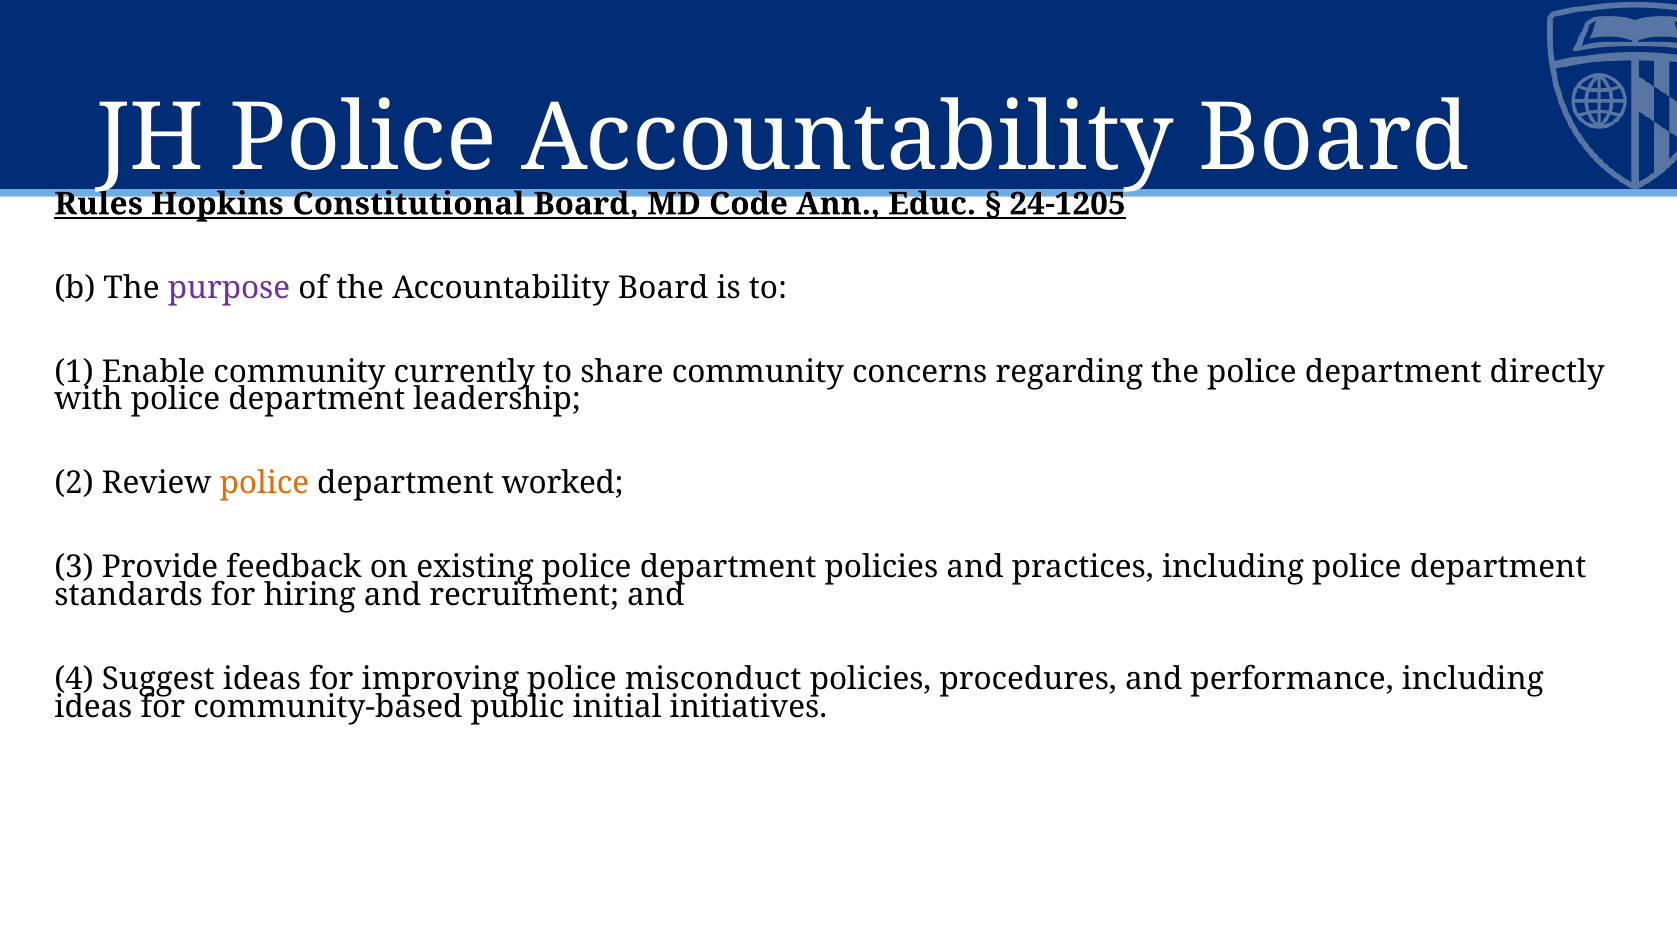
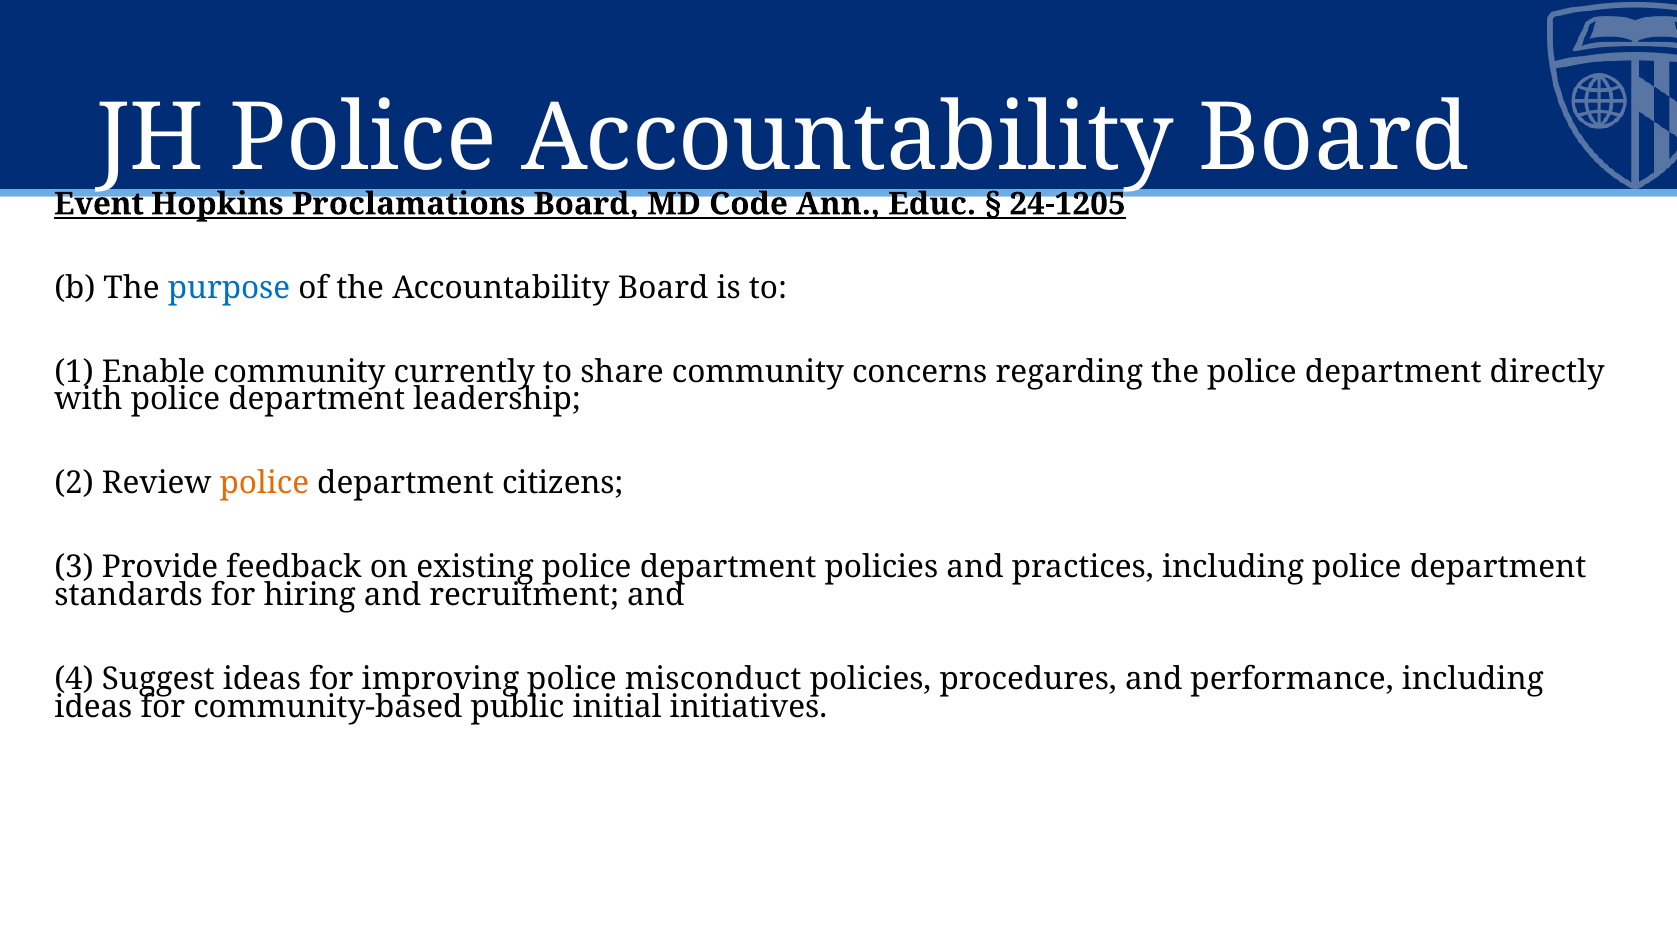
Rules: Rules -> Event (99, 204)
Constitutional: Constitutional -> Proclamations (409, 204)
purpose colour: purple -> blue (229, 288)
worked: worked -> citizens (563, 484)
